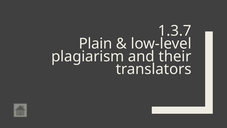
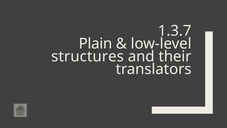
plagiarism: plagiarism -> structures (88, 56)
